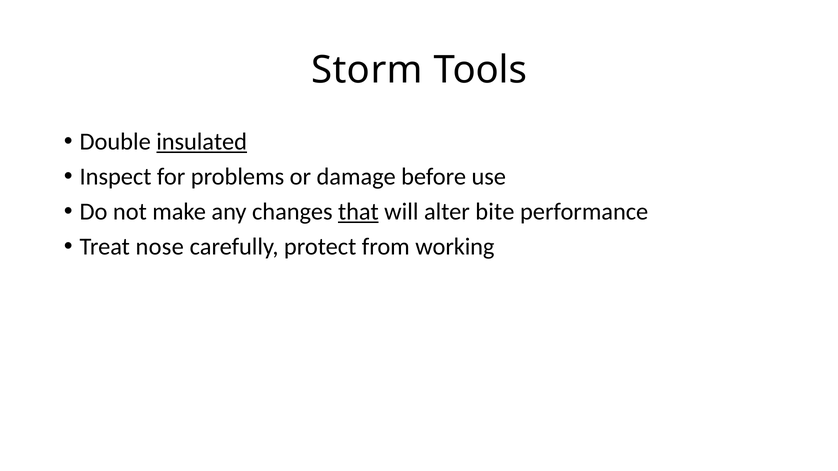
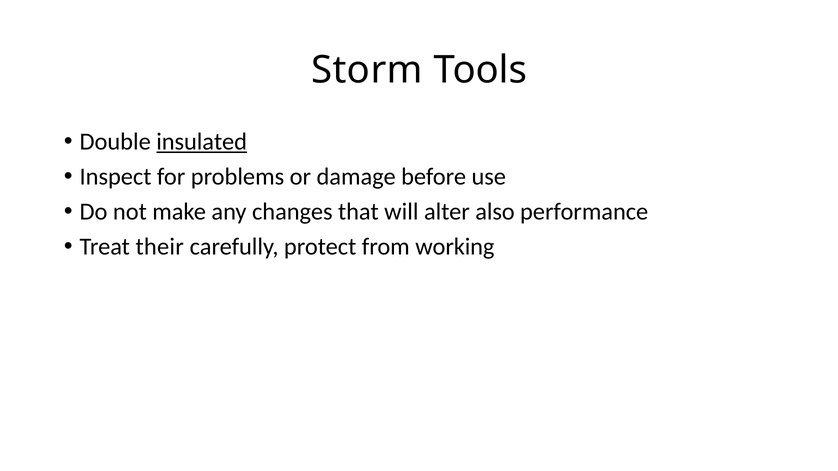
that underline: present -> none (358, 212)
bite: bite -> also (495, 212)
nose: nose -> their (160, 247)
